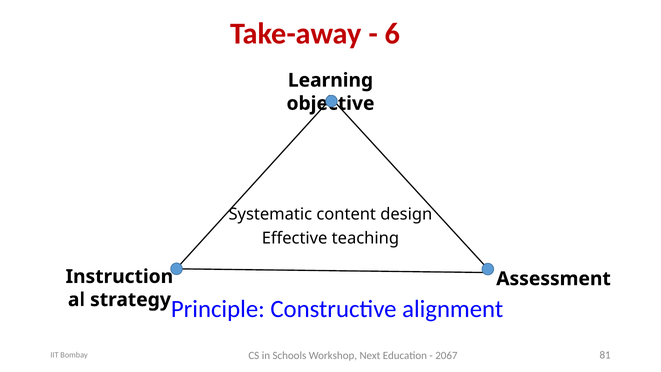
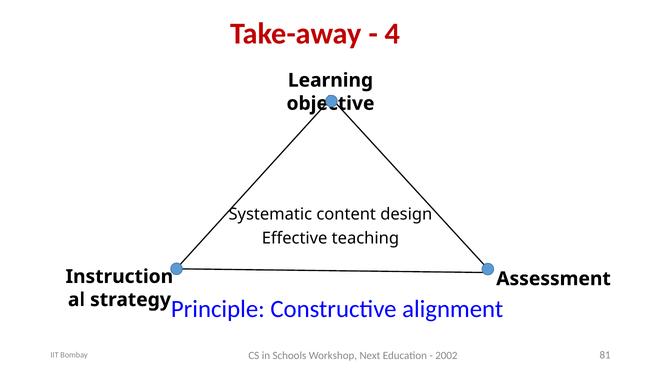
6: 6 -> 4 (392, 34)
2067: 2067 -> 2002 (446, 356)
